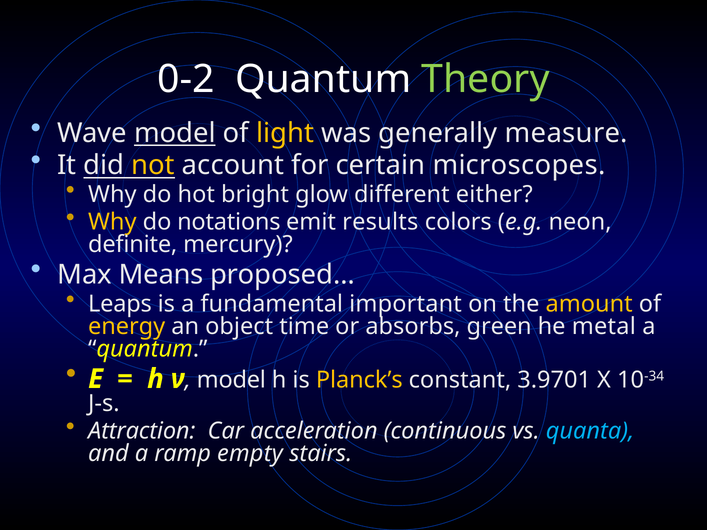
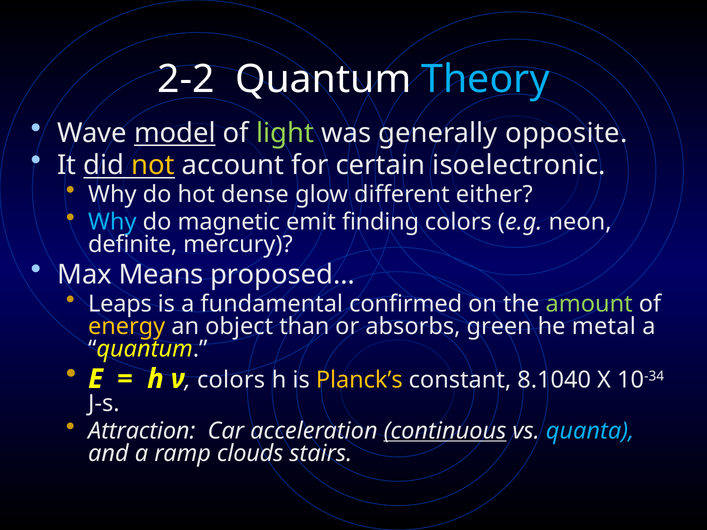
0-2: 0-2 -> 2-2 (186, 79)
Theory colour: light green -> light blue (485, 79)
light colour: yellow -> light green (285, 133)
measure: measure -> opposite (566, 133)
microscopes: microscopes -> isoelectronic (519, 165)
bright: bright -> dense (255, 195)
Why colour: yellow -> light blue (112, 222)
notations: notations -> magnetic (229, 222)
results: results -> finding (381, 222)
important: important -> confirmed (406, 304)
amount colour: yellow -> light green (589, 304)
time: time -> than (304, 327)
ν model: model -> colors (231, 380)
3.9701: 3.9701 -> 8.1040 (554, 380)
continuous underline: none -> present (445, 431)
empty: empty -> clouds (250, 454)
